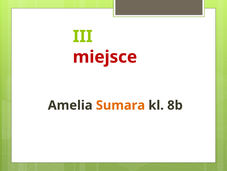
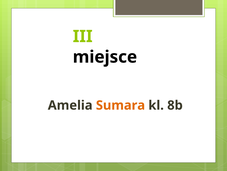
miejsce colour: red -> black (105, 57)
